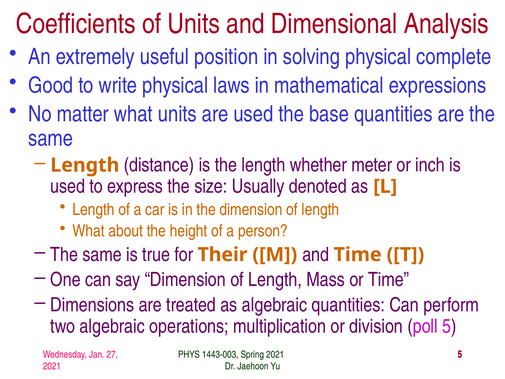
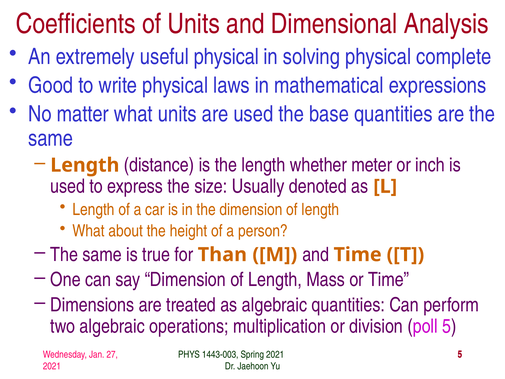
useful position: position -> physical (226, 57)
Their: Their -> Than (222, 254)
